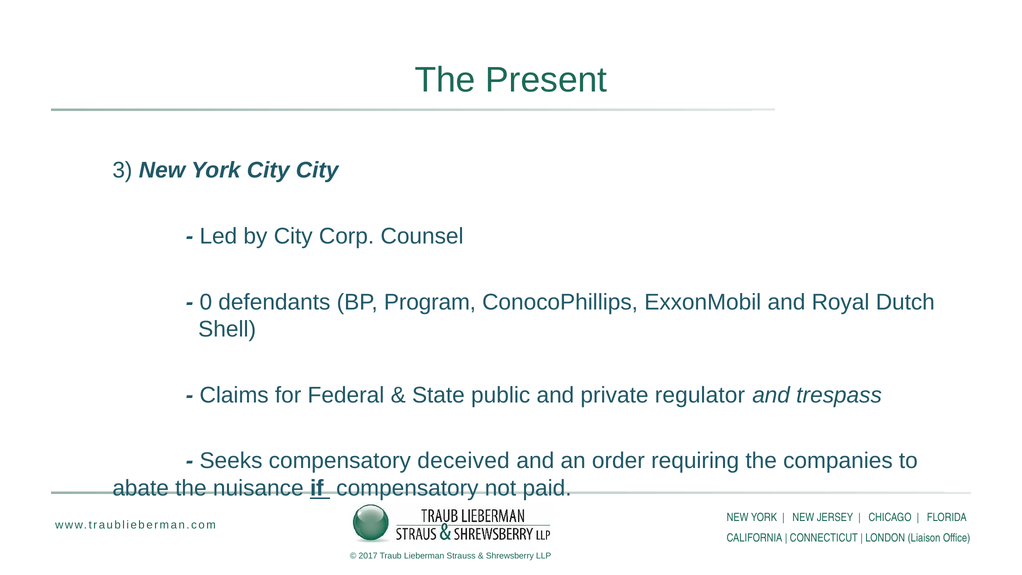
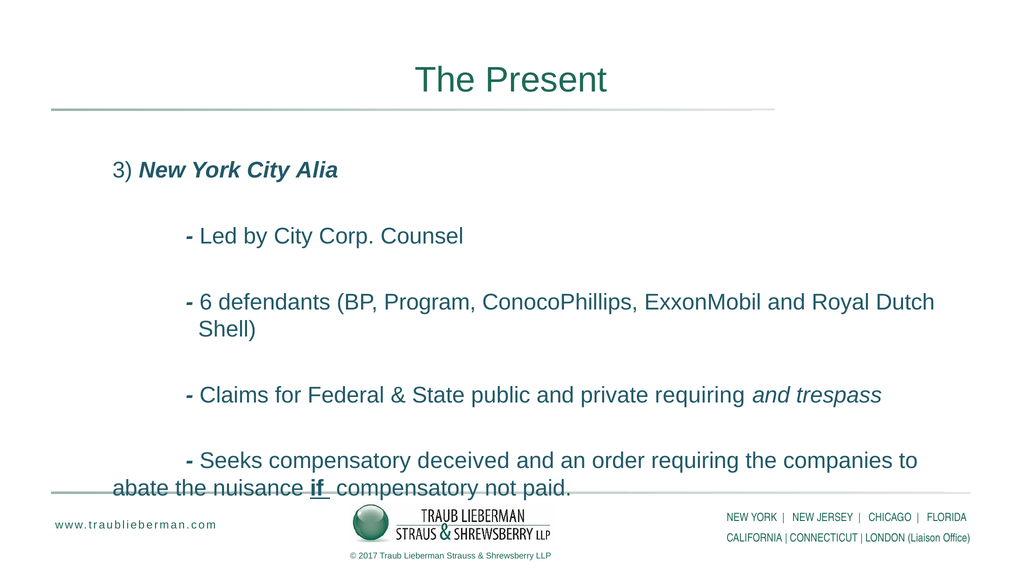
City City: City -> Alia (317, 170)
0: 0 -> 6 (206, 302)
private regulator: regulator -> requiring (700, 395)
